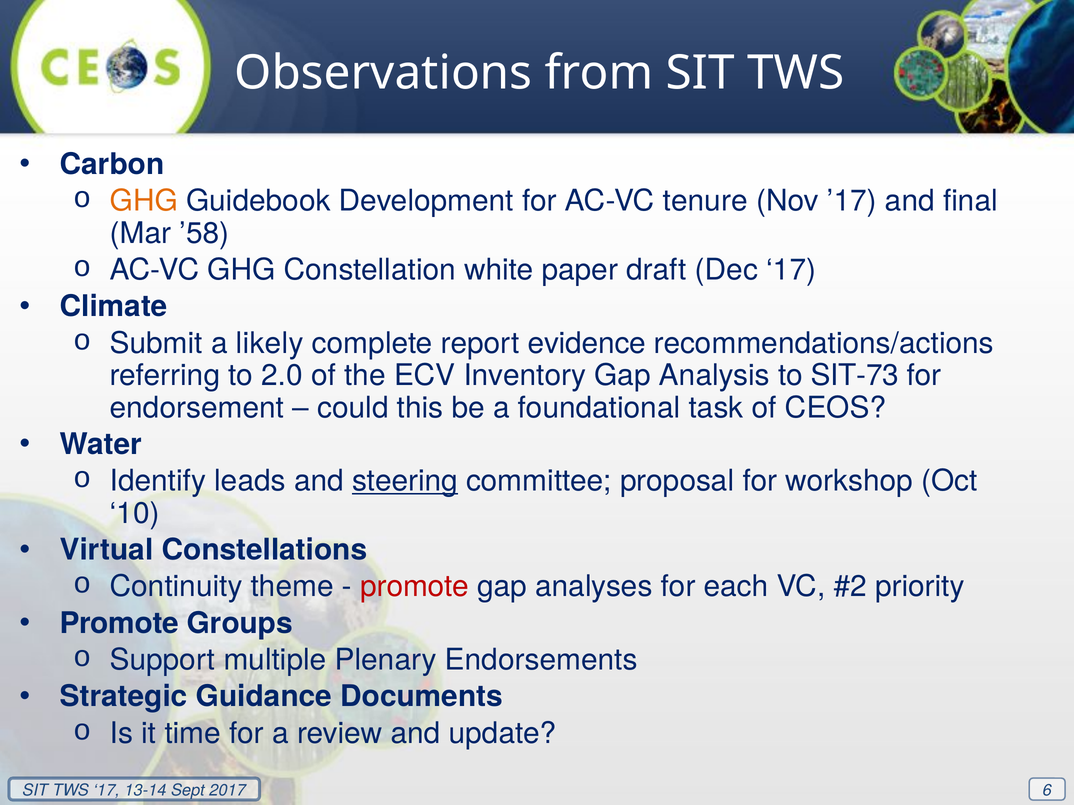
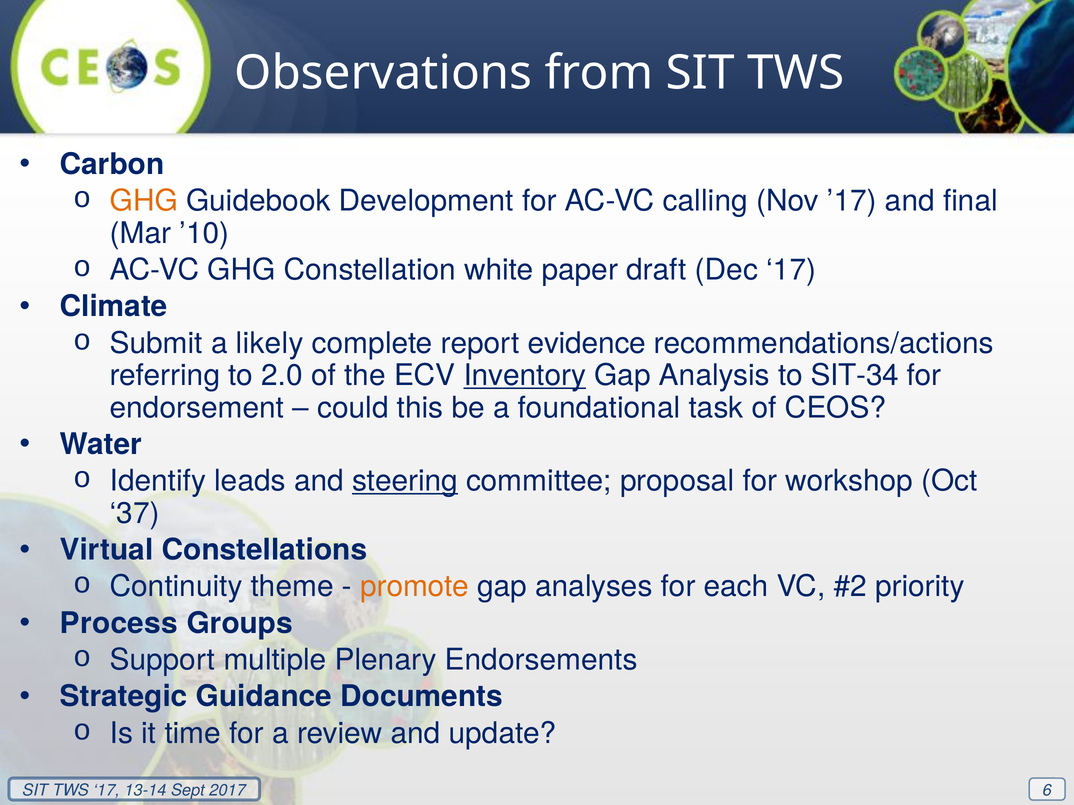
tenure: tenure -> calling (705, 201)
’58: ’58 -> ’10 (204, 233)
Inventory underline: none -> present (525, 376)
SIT-73: SIT-73 -> SIT-34 (855, 376)
10: 10 -> 37 (135, 514)
promote colour: red -> orange (415, 587)
Promote: Promote -> Process (119, 624)
